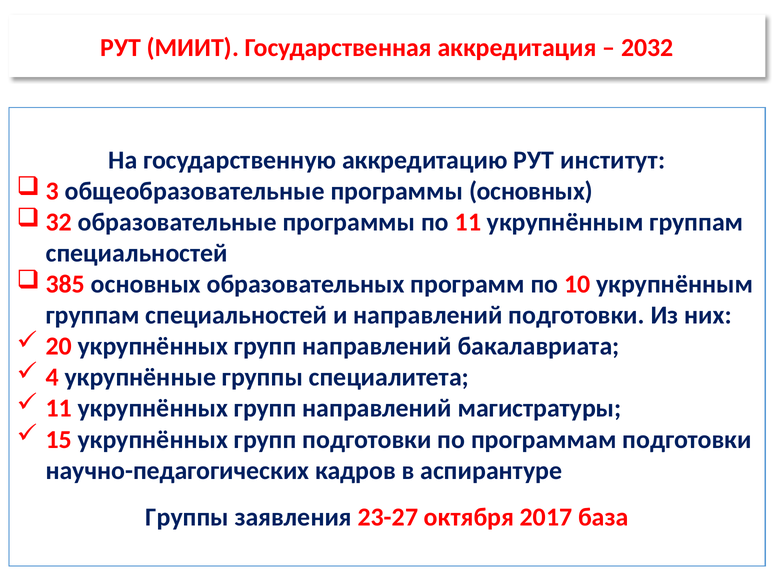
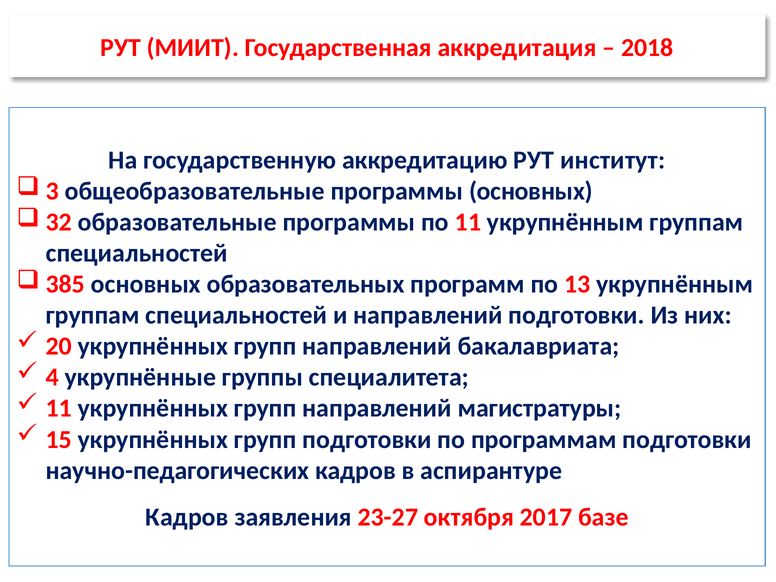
2032: 2032 -> 2018 (647, 48)
10: 10 -> 13 (577, 284)
Группы: Группы -> Кадров (187, 517)
база: база -> базе (603, 517)
